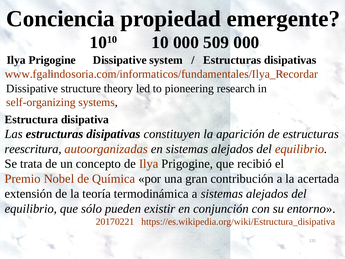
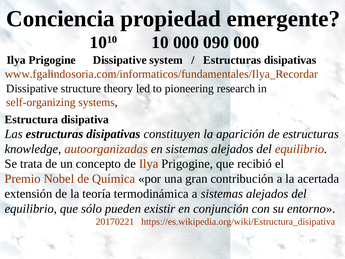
509: 509 -> 090 (216, 42)
reescritura: reescritura -> knowledge (33, 149)
